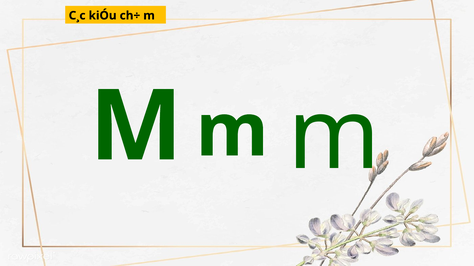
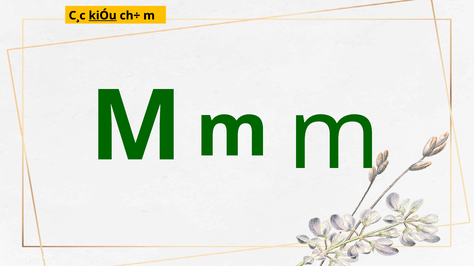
kiÓu underline: none -> present (103, 16)
